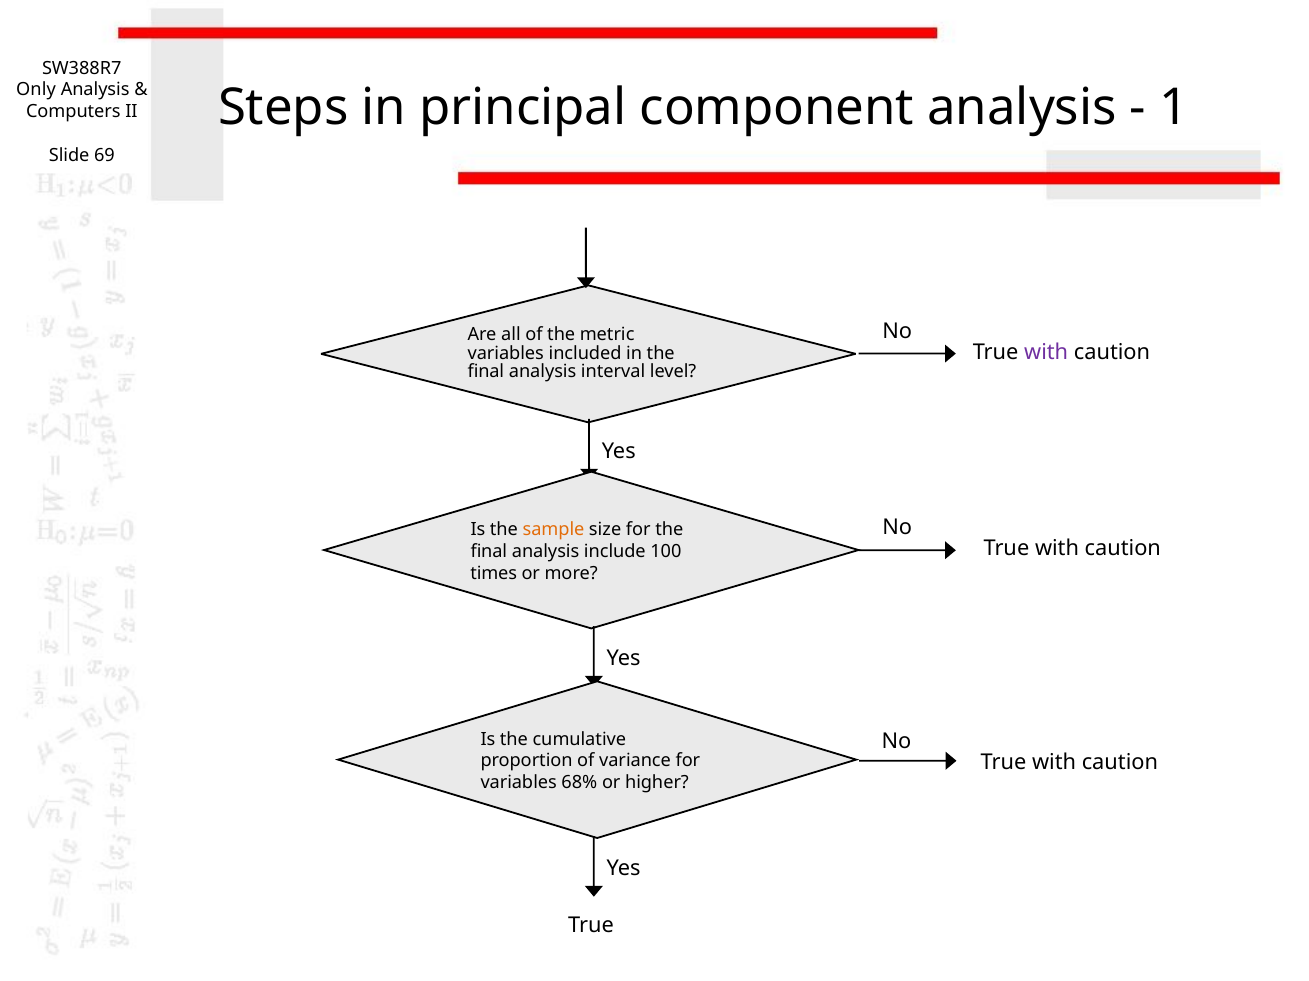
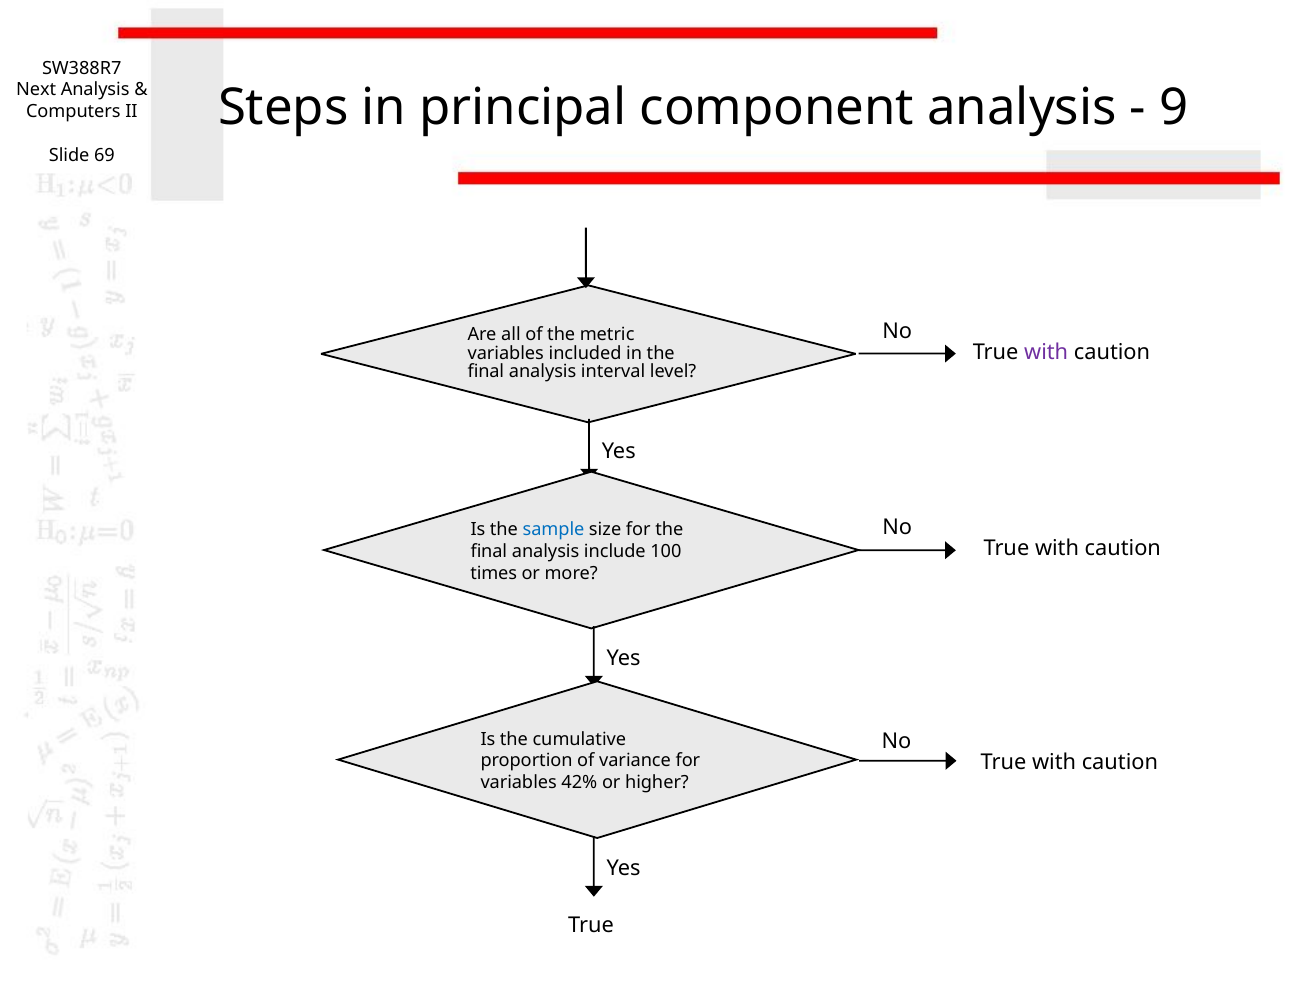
Only: Only -> Next (36, 90)
1: 1 -> 9 (1174, 108)
sample colour: orange -> blue (554, 530)
68%: 68% -> 42% (579, 783)
